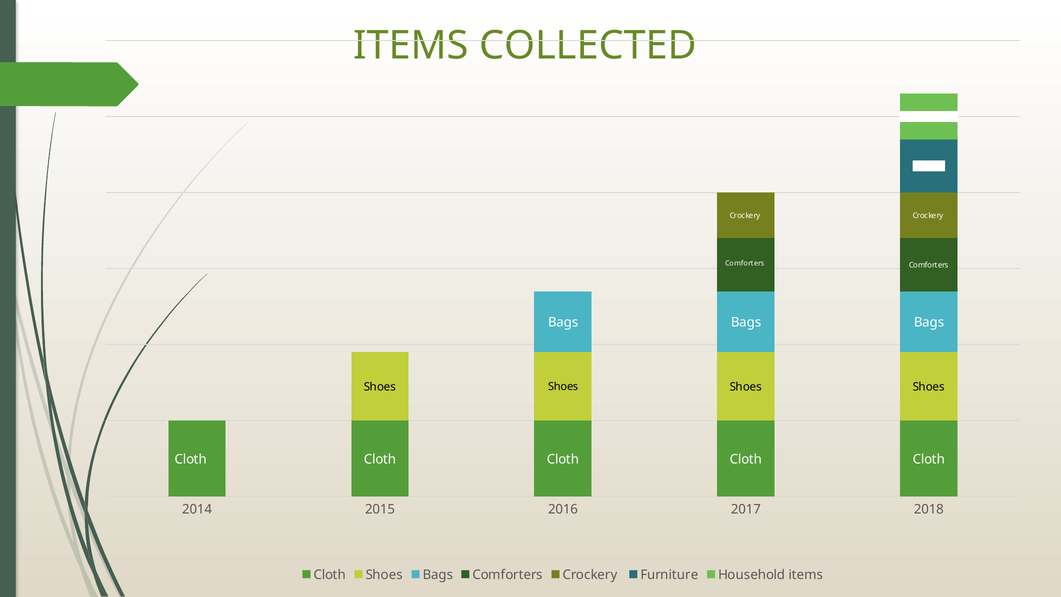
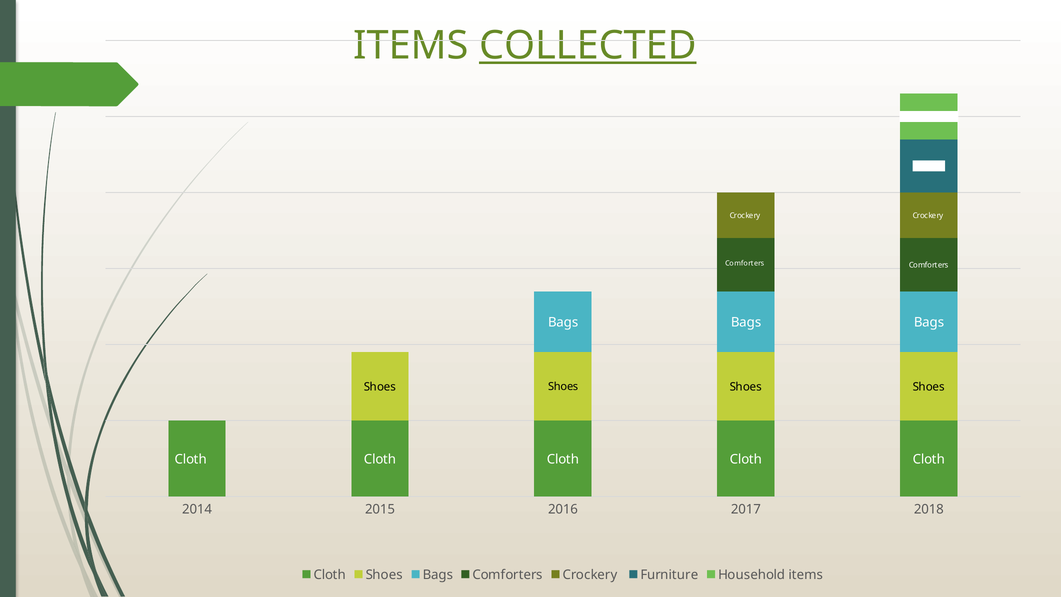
COLLECTED underline: none -> present (588, 46)
